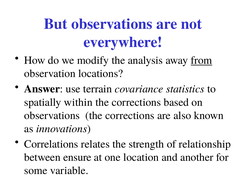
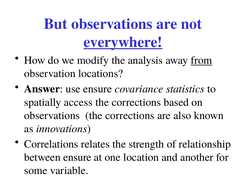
everywhere underline: none -> present (123, 42)
use terrain: terrain -> ensure (98, 89)
within: within -> access (78, 102)
